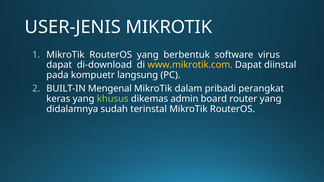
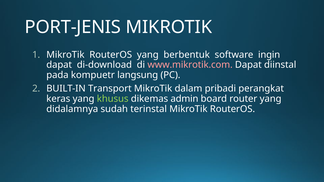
USER-JENIS: USER-JENIS -> PORT-JENIS (73, 27)
virus: virus -> ingin (269, 55)
www.mikrotik.com colour: yellow -> pink (190, 65)
Mengenal: Mengenal -> Transport (110, 89)
